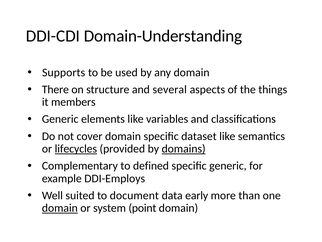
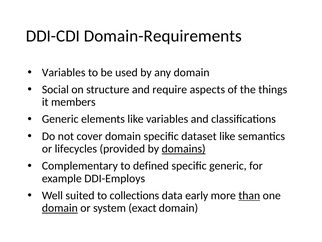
Domain-Understanding: Domain-Understanding -> Domain-Requirements (163, 36)
Supports: Supports -> Variables (64, 72)
There: There -> Social (55, 89)
several: several -> require (170, 89)
lifecycles underline: present -> none (76, 148)
document: document -> collections (134, 195)
than underline: none -> present (249, 195)
point: point -> exact (142, 208)
